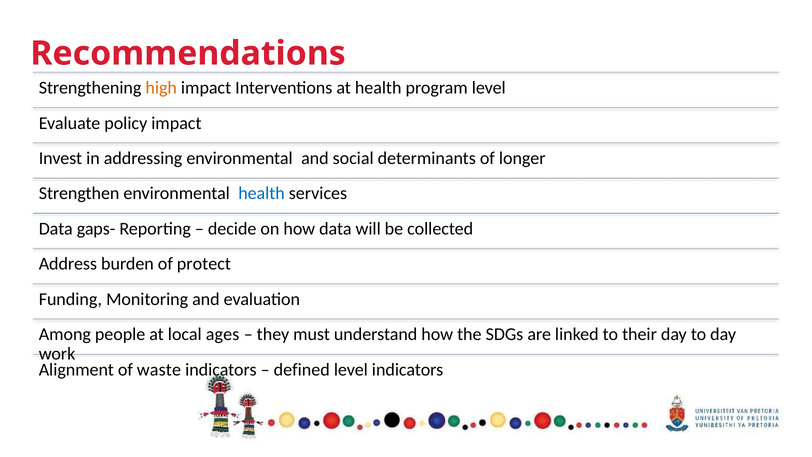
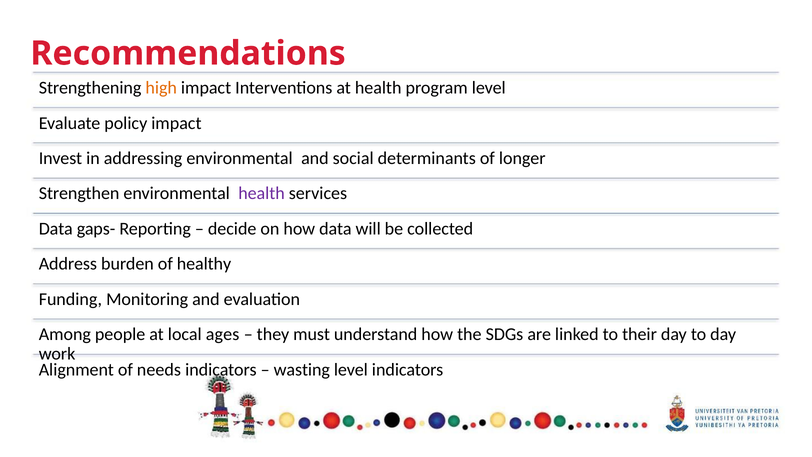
health colour: blue -> purple (262, 193)
protect: protect -> healthy (204, 264)
waste: waste -> needs (159, 369)
defined: defined -> wasting (302, 369)
